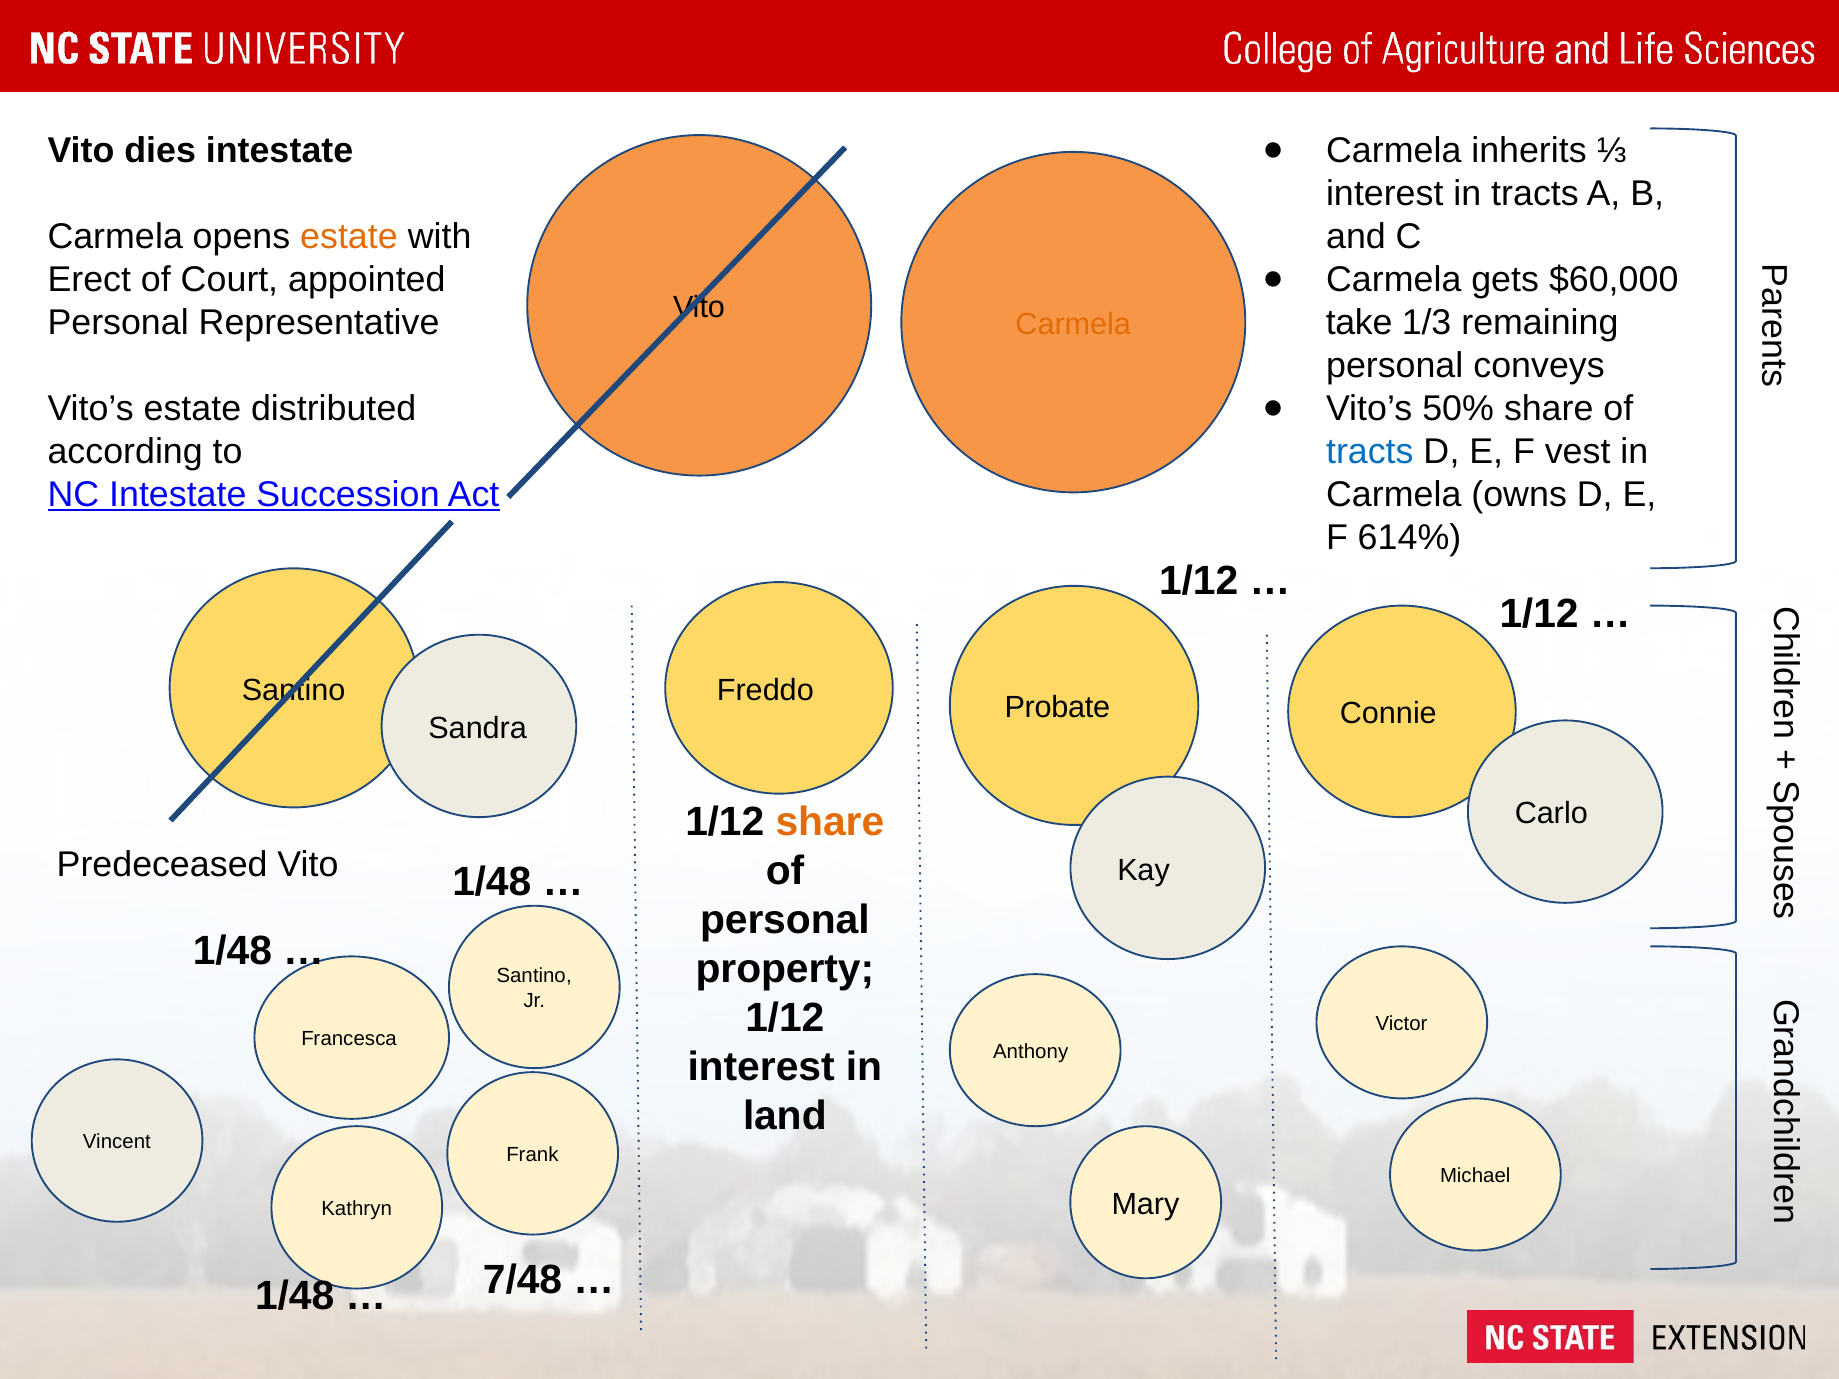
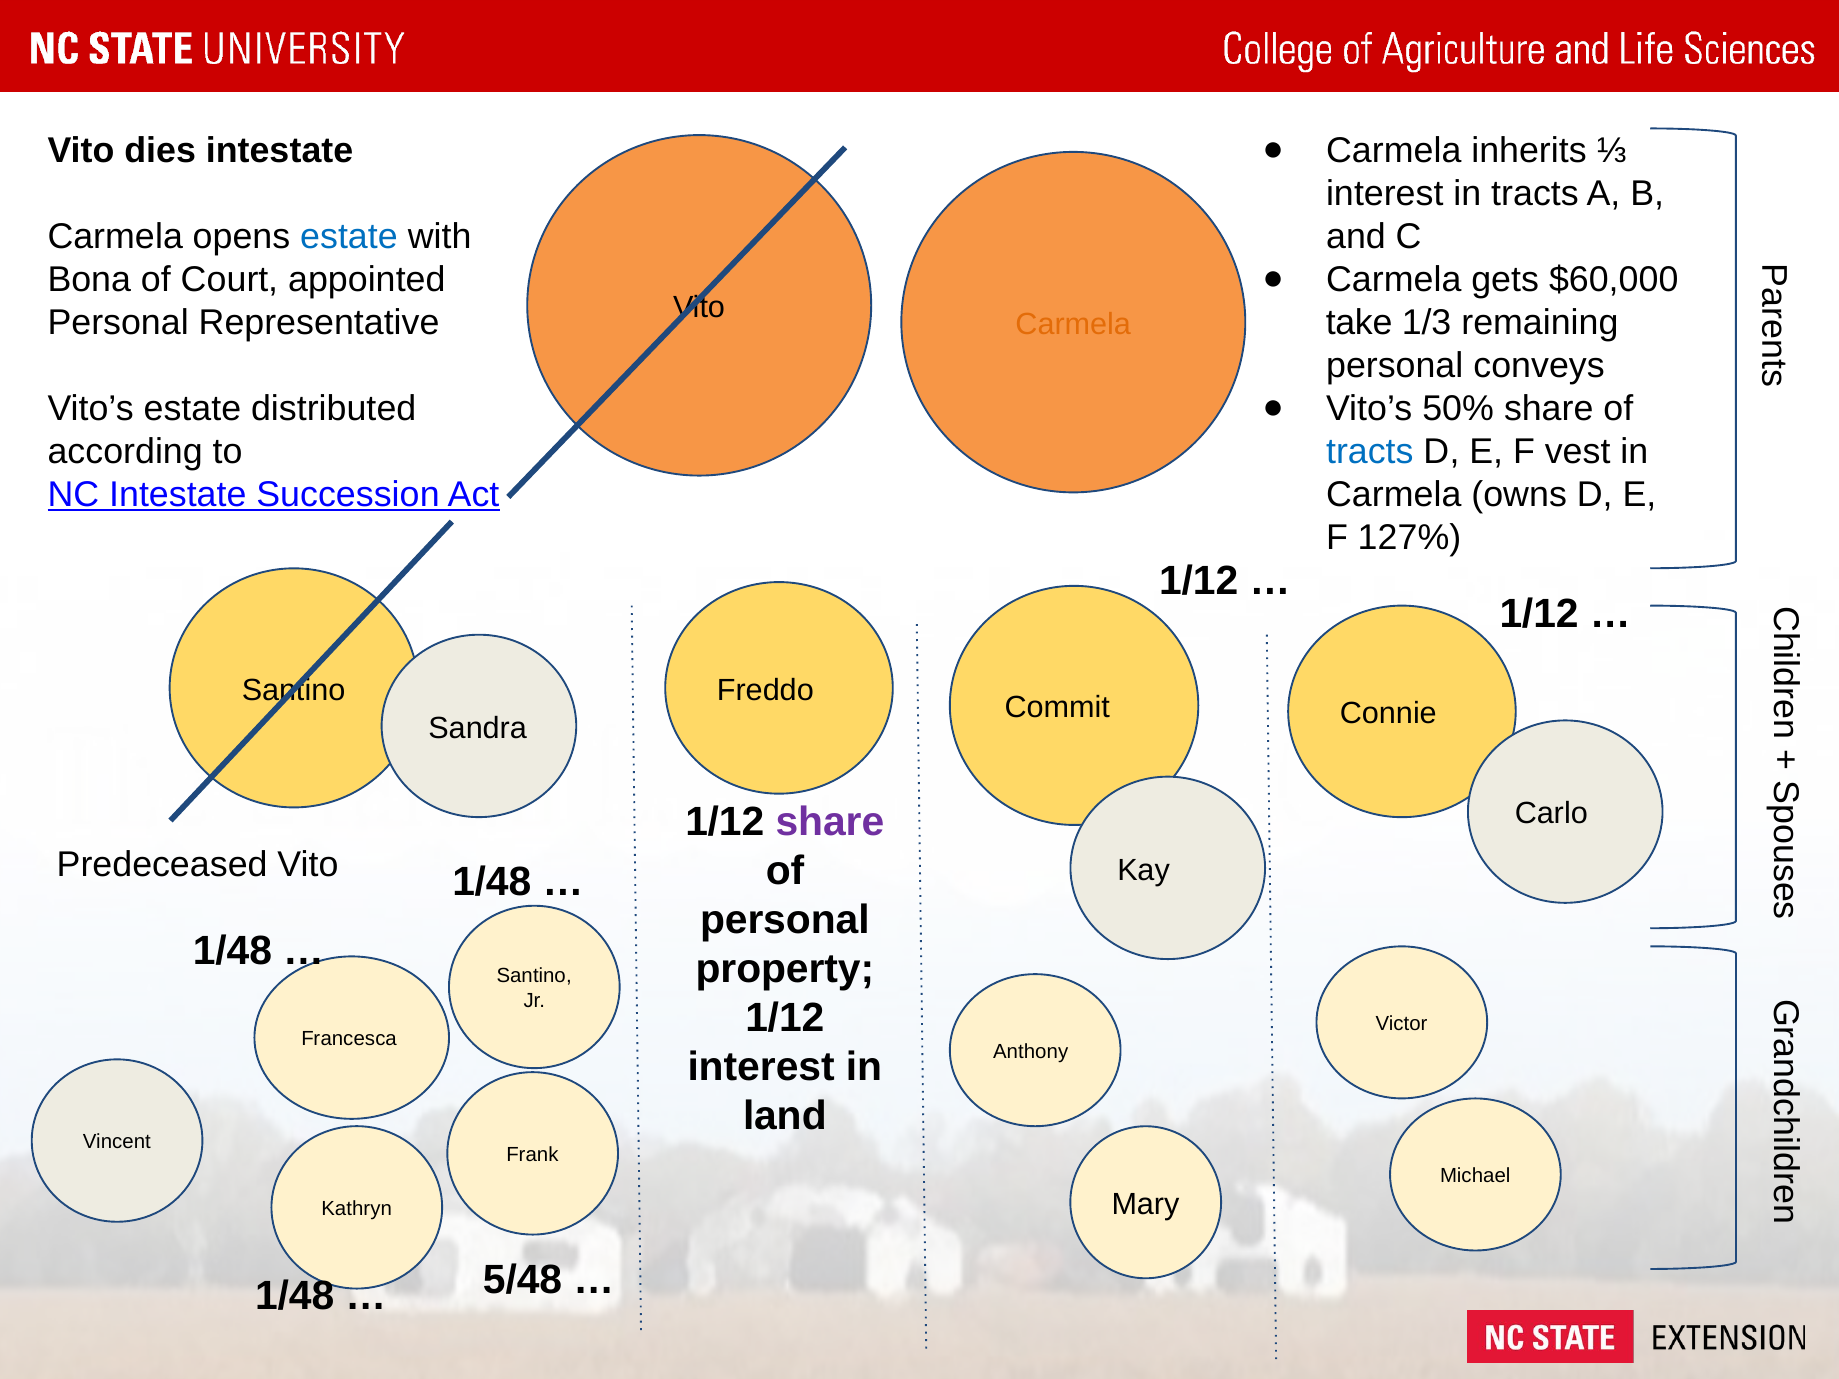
estate colour: orange -> blue (349, 237)
Erect: Erect -> Bona (89, 280)
614%: 614% -> 127% (1410, 537)
Probate: Probate -> Commit (1057, 708)
share colour: orange -> purple (830, 823)
7/48: 7/48 -> 5/48 (523, 1281)
